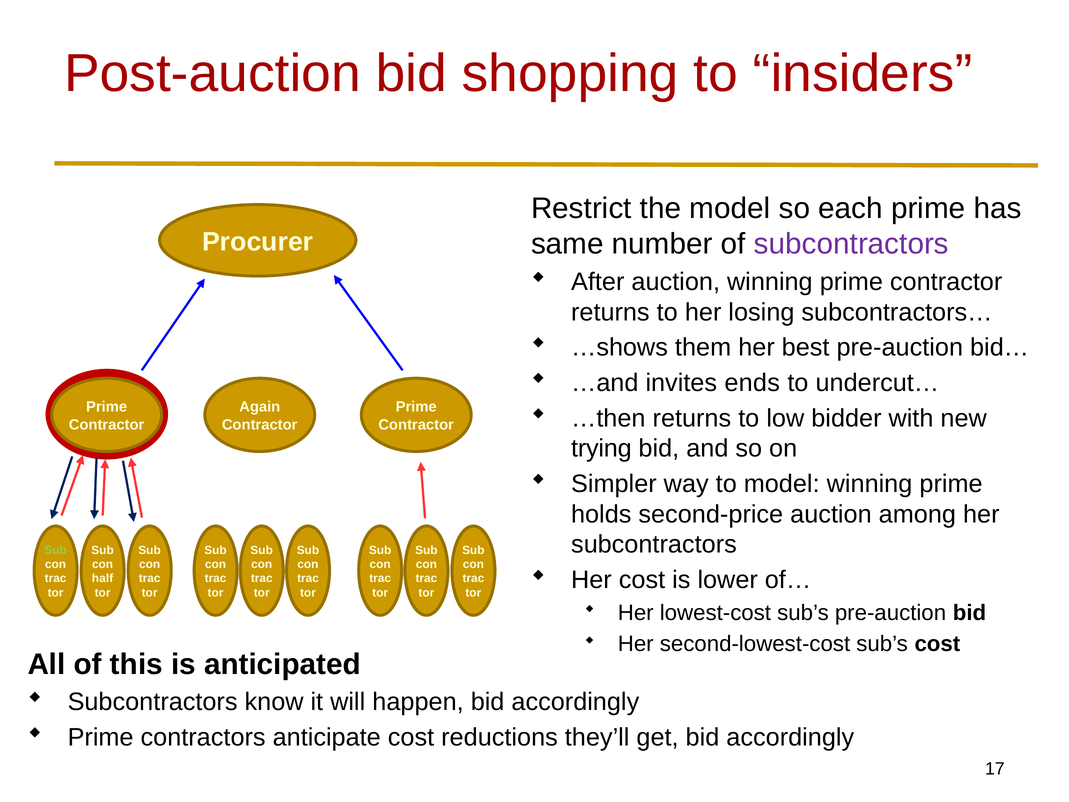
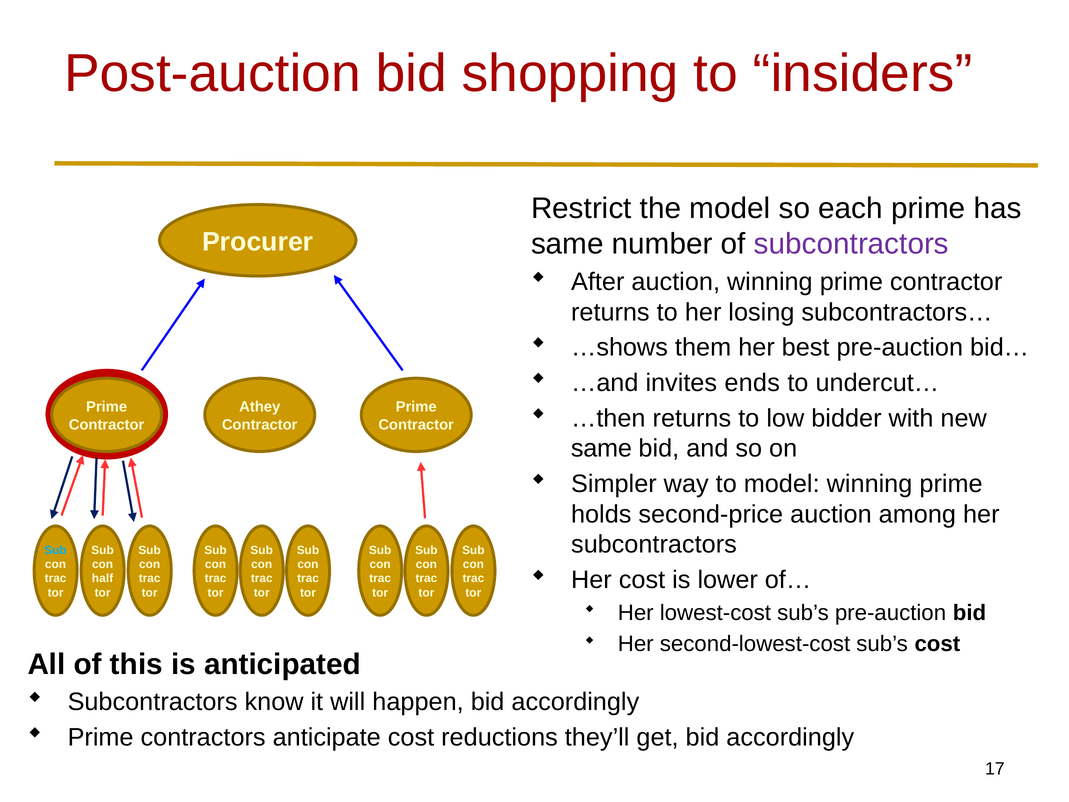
Again: Again -> Athey (260, 407)
trying: trying -> same (601, 448)
Sub colour: light green -> light blue (56, 550)
